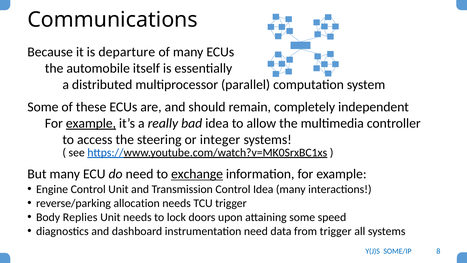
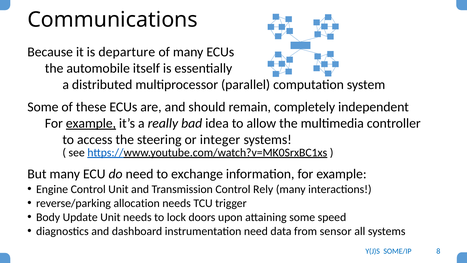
exchange underline: present -> none (197, 174)
Control Idea: Idea -> Rely (263, 189)
Replies: Replies -> Update (80, 217)
from trigger: trigger -> sensor (336, 231)
